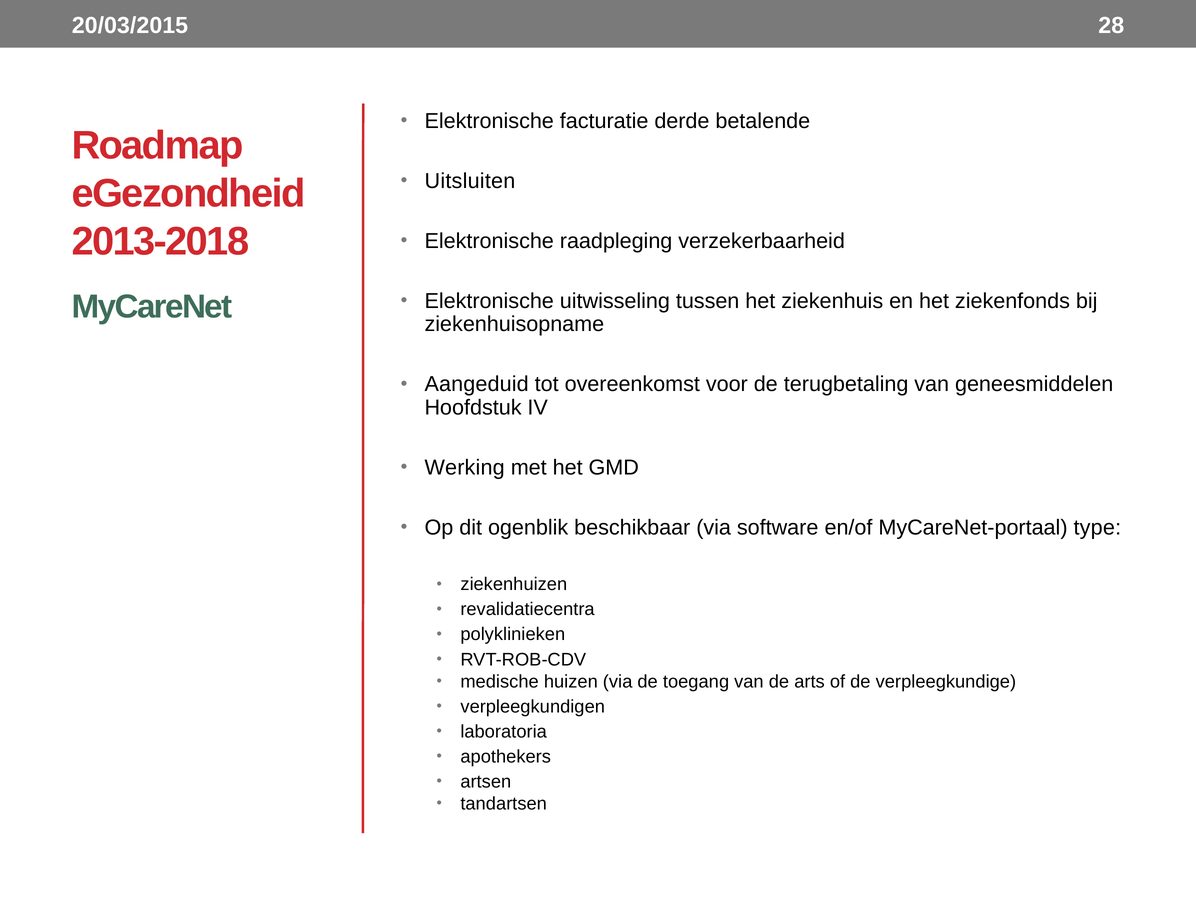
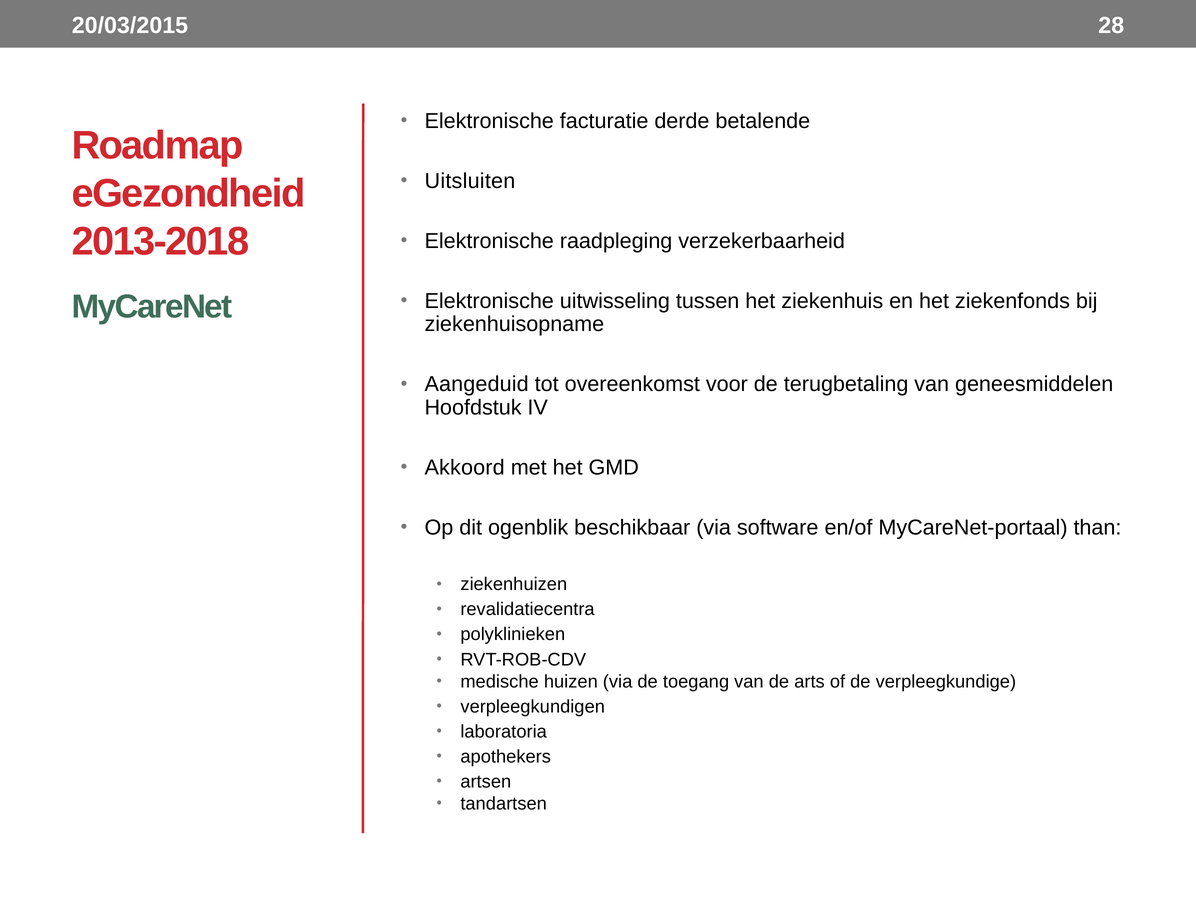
Werking: Werking -> Akkoord (465, 468)
type: type -> than (1097, 527)
